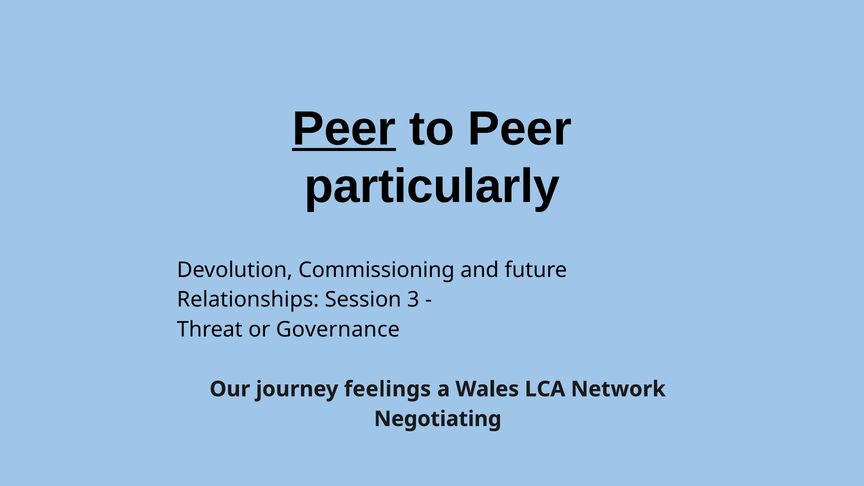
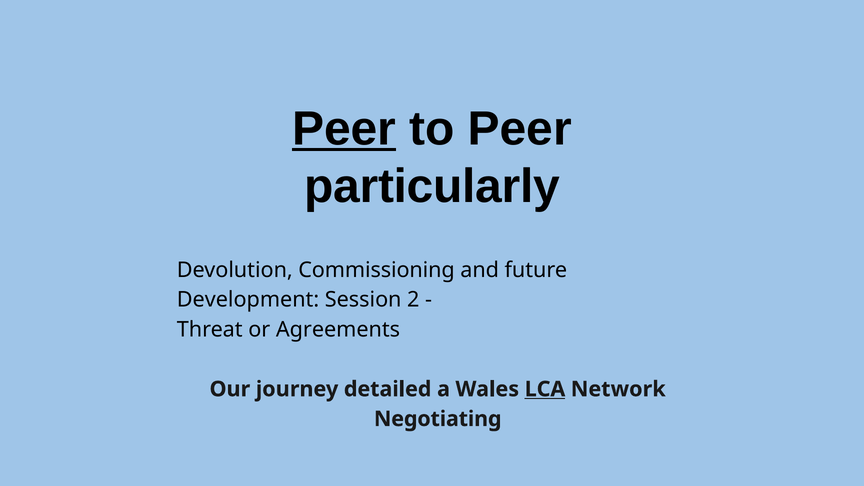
Relationships: Relationships -> Development (248, 300)
3: 3 -> 2 (413, 300)
Governance: Governance -> Agreements (338, 330)
feelings: feelings -> detailed (388, 389)
LCA underline: none -> present (545, 389)
